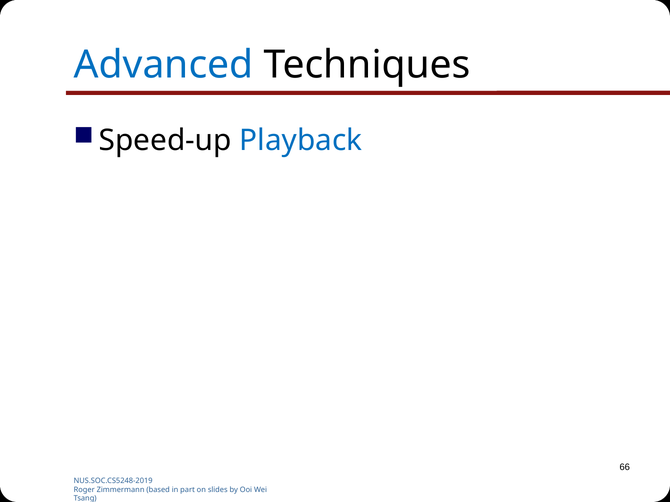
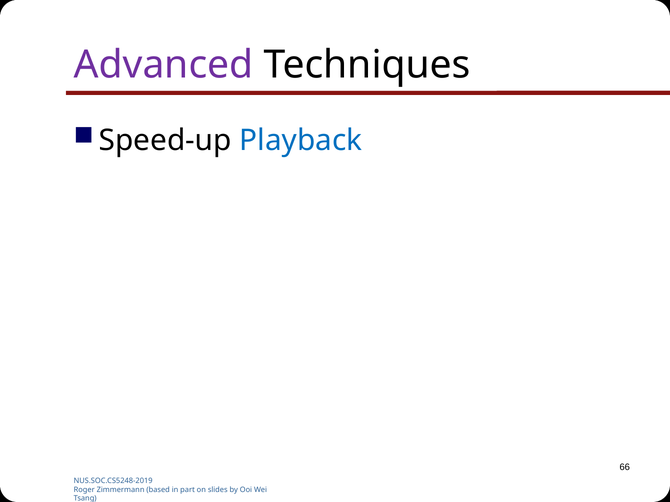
Advanced colour: blue -> purple (164, 65)
